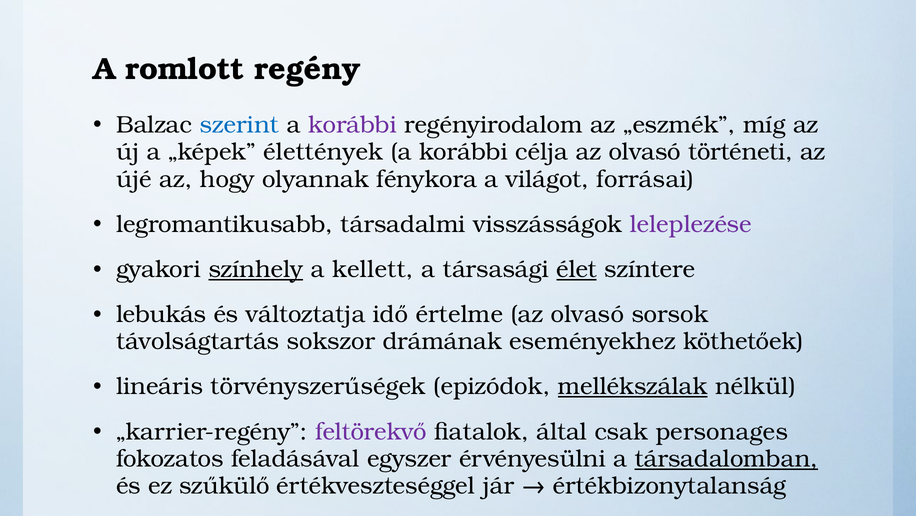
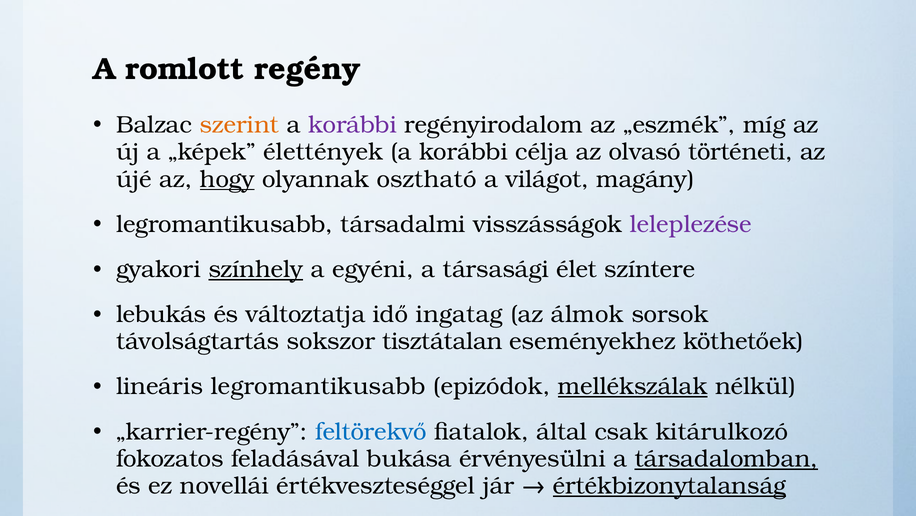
szerint colour: blue -> orange (239, 125)
hogy underline: none -> present (227, 179)
fénykora: fénykora -> osztható (427, 179)
forrásai: forrásai -> magány (645, 179)
kellett: kellett -> egyéni (373, 269)
élet underline: present -> none (577, 269)
értelme: értelme -> ingatag (459, 314)
olvasó: olvasó -> álmok (587, 314)
drámának: drámának -> tisztátalan (442, 341)
lineáris törvényszerűségek: törvényszerűségek -> legromantikusabb (318, 386)
feltörekvő colour: purple -> blue (371, 431)
personages: personages -> kitárulkozó (722, 431)
egyszer: egyszer -> bukása (409, 458)
szűkülő: szűkülő -> novellái (224, 486)
értékbizonytalanság underline: none -> present (670, 486)
